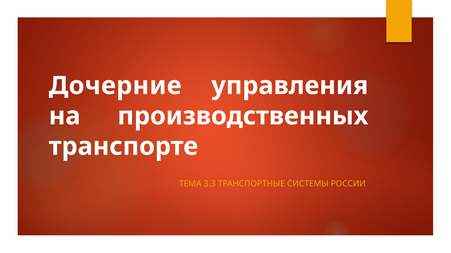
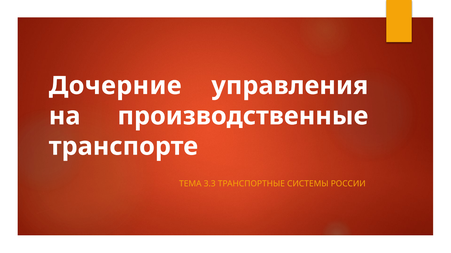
производственных: производственных -> производственные (243, 116)
